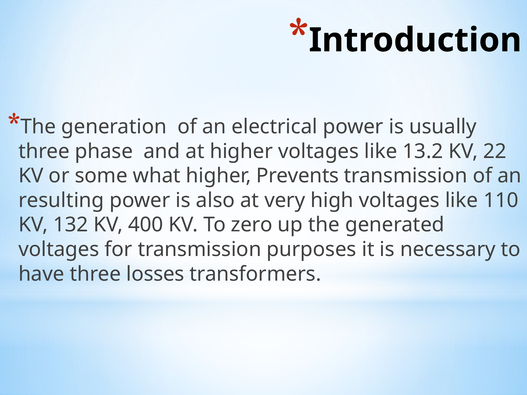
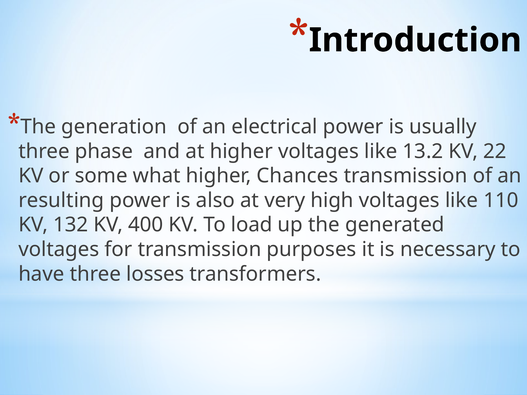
Prevents: Prevents -> Chances (297, 176)
zero: zero -> load (252, 225)
